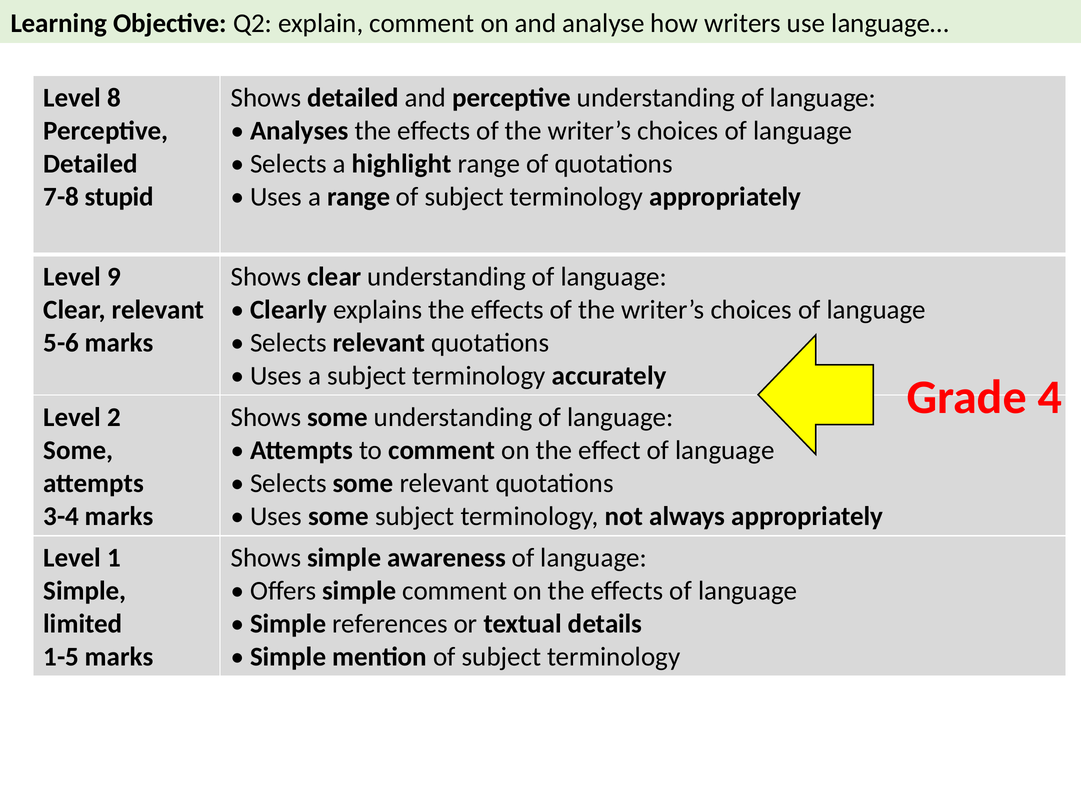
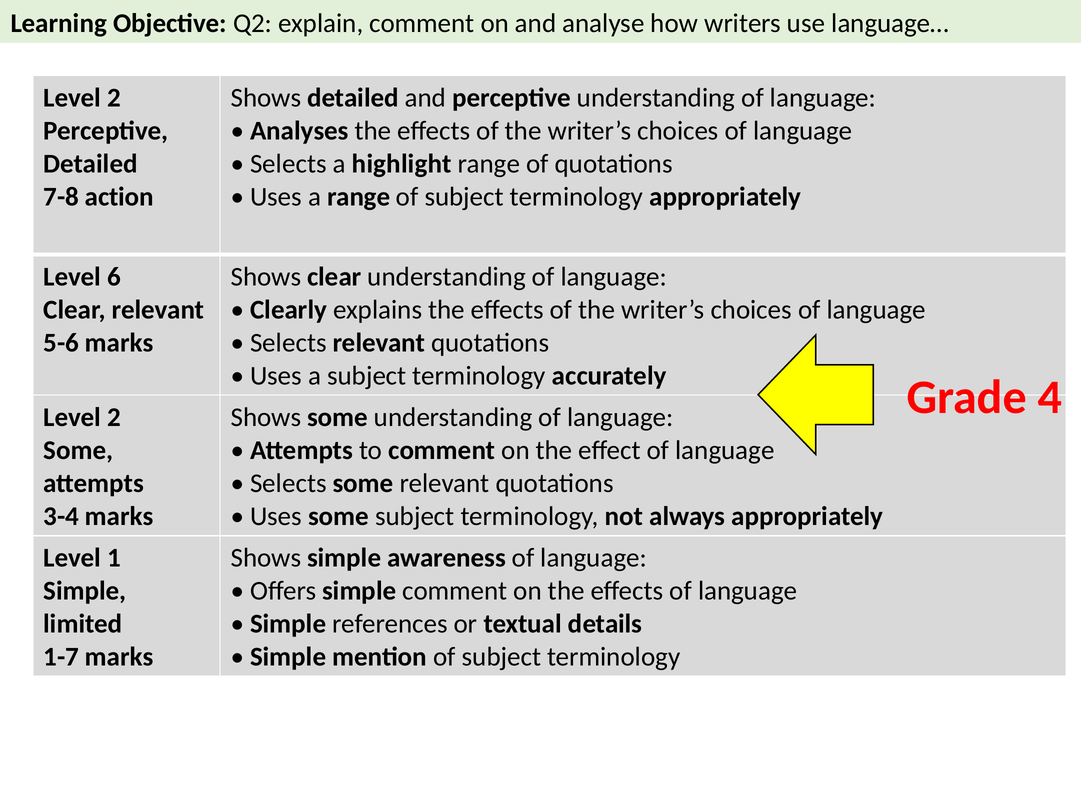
8: 8 -> 2 (114, 98)
stupid: stupid -> action (119, 197)
9: 9 -> 6 (114, 277)
1-5: 1-5 -> 1-7 (61, 657)
